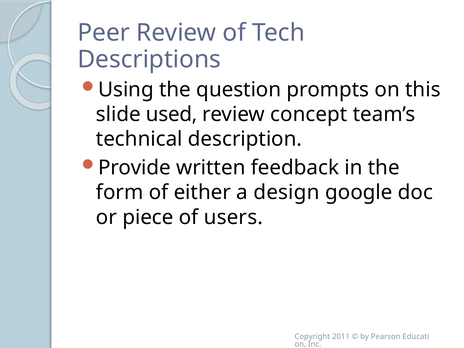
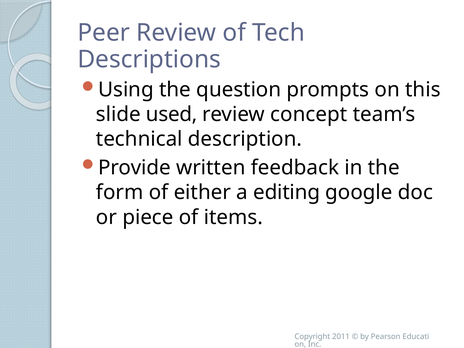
design: design -> editing (287, 192)
users: users -> items (233, 217)
